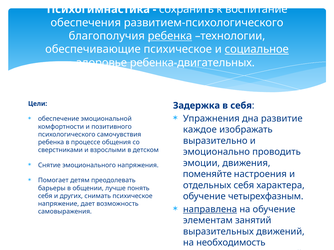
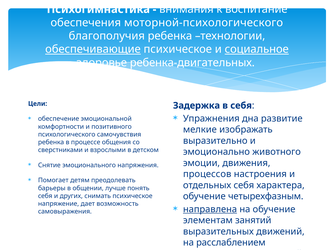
сохранить: сохранить -> внимания (186, 9)
развитием-психологического: развитием-психологического -> моторной-психологического (204, 23)
ребенка underline: present -> none (170, 36)
обеспечивающие underline: none -> present (93, 49)
каждое: каждое -> мелкие (200, 130)
проводить: проводить -> животного (277, 152)
поменяйте: поменяйте -> процессов (207, 174)
необходимость: необходимость -> расслаблением (231, 243)
